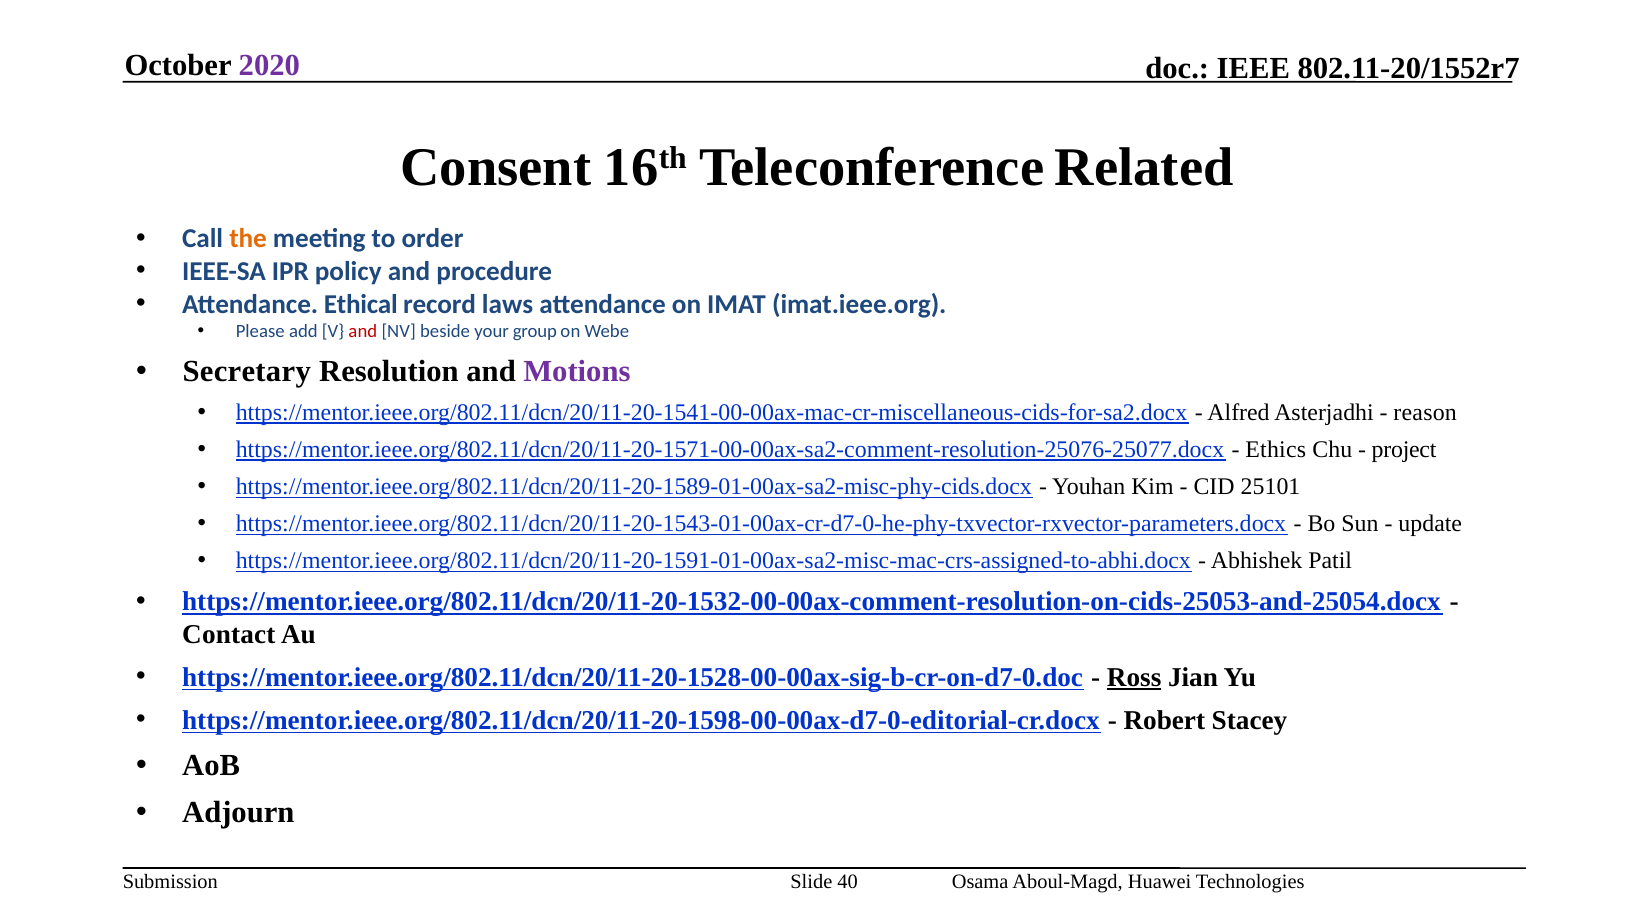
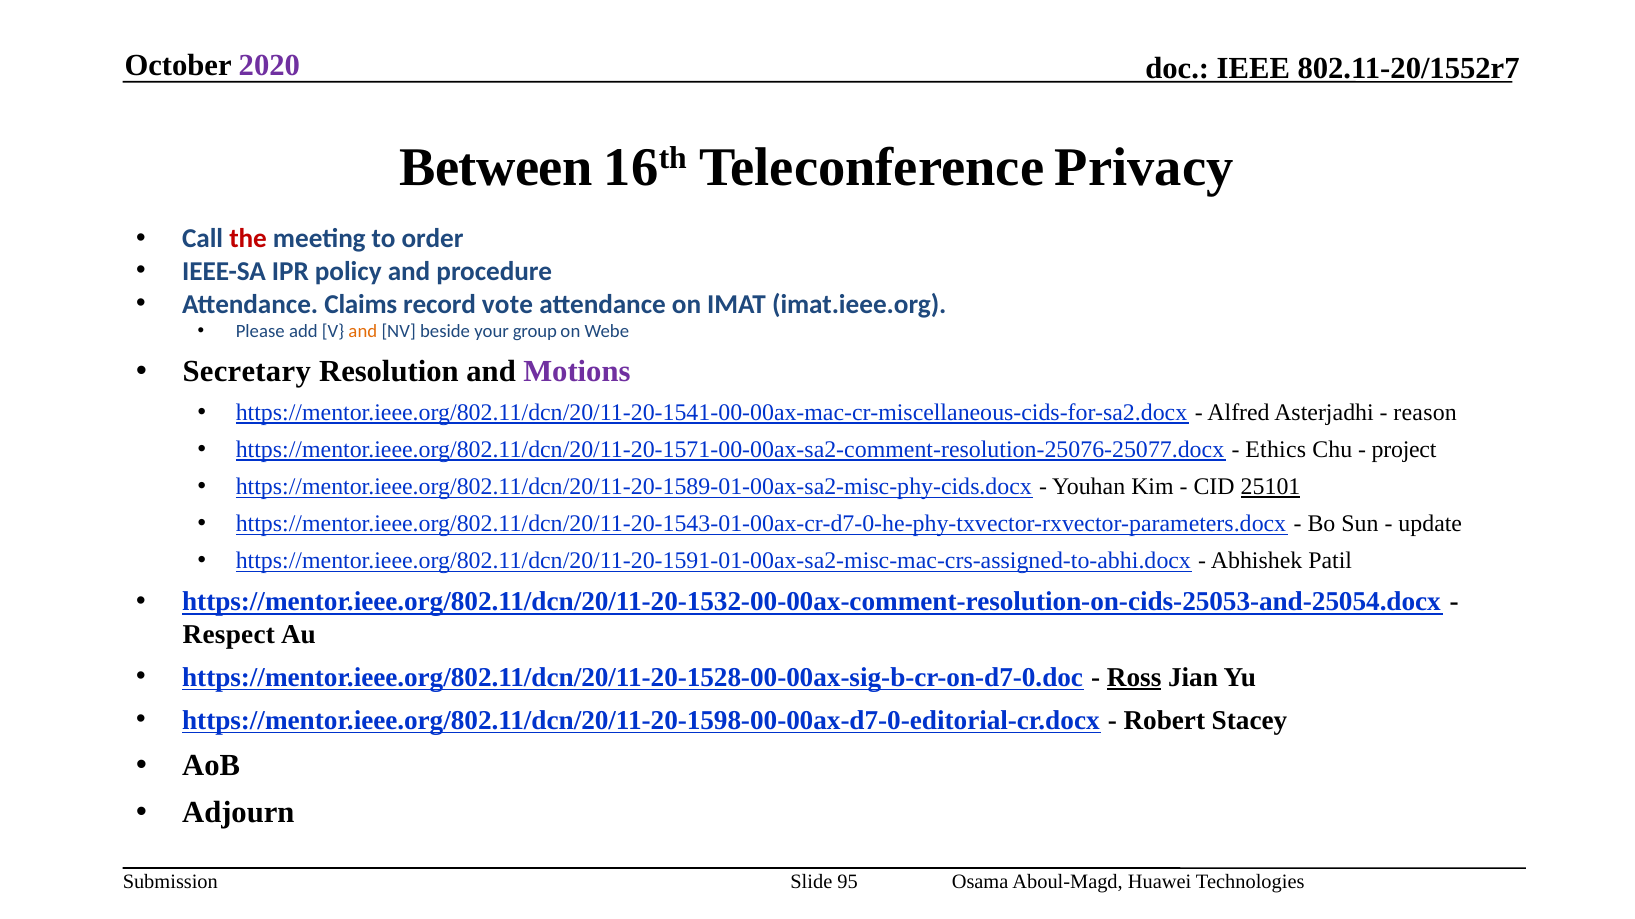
Consent: Consent -> Between (496, 167)
Related: Related -> Privacy (1144, 167)
the colour: orange -> red (248, 239)
Ethical: Ethical -> Claims (361, 304)
laws: laws -> vote (508, 304)
and colour: red -> orange (363, 331)
25101 underline: none -> present (1271, 487)
Contact: Contact -> Respect (229, 635)
40: 40 -> 95 (848, 882)
